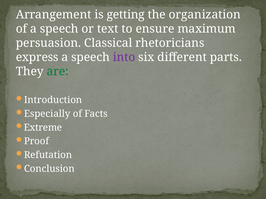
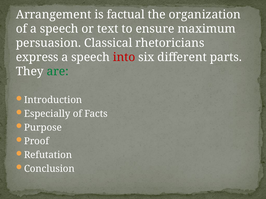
getting: getting -> factual (126, 15)
into colour: purple -> red (124, 57)
Extreme: Extreme -> Purpose (43, 128)
